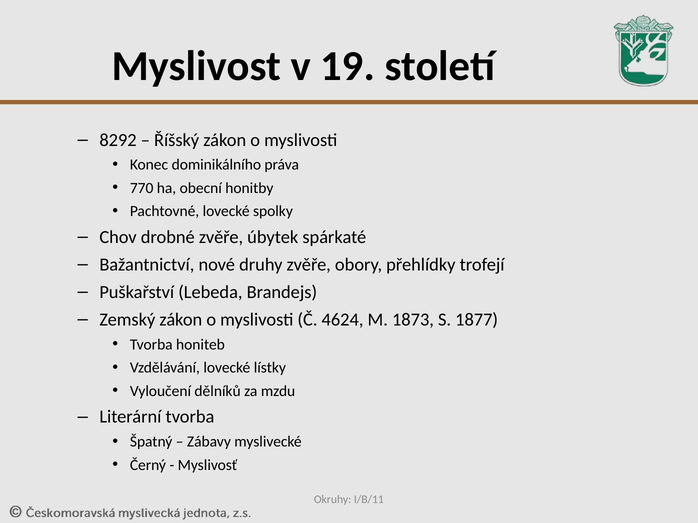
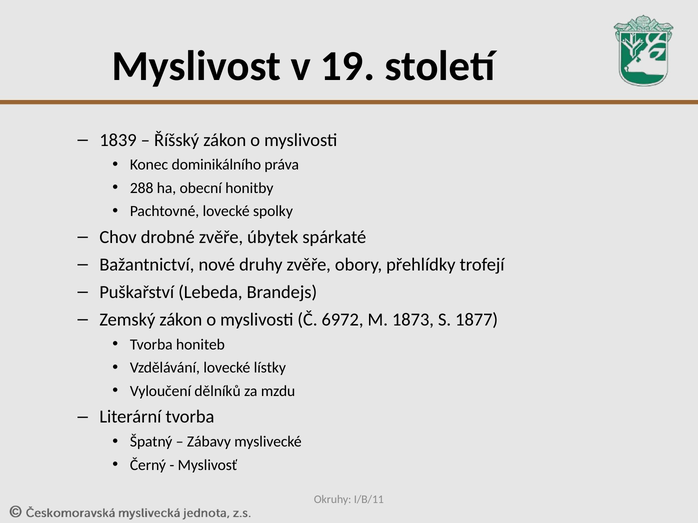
8292: 8292 -> 1839 (118, 140)
770: 770 -> 288 (142, 188)
4624: 4624 -> 6972 (343, 320)
